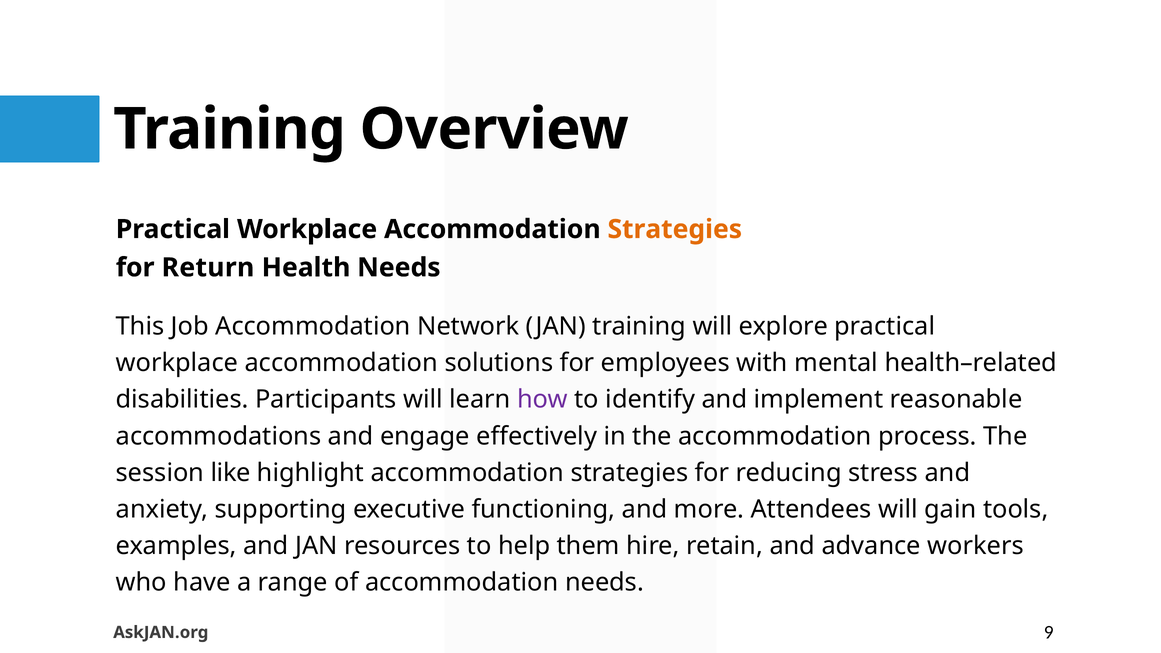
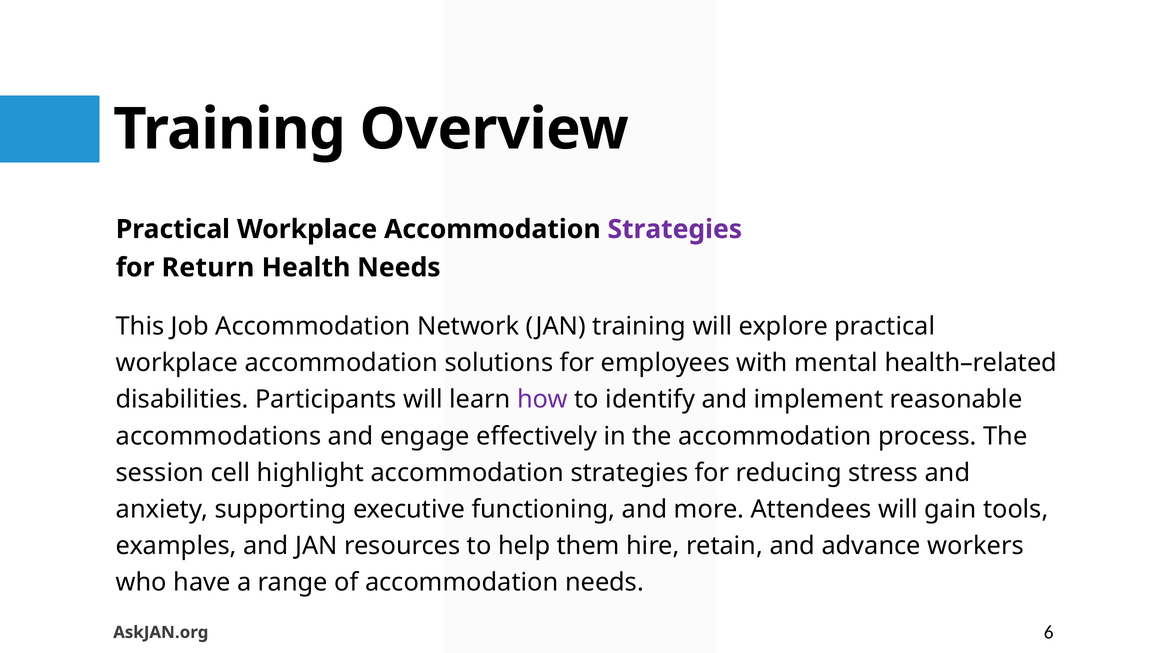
Strategies colour: orange -> purple (675, 229)
like: like -> cell (231, 473)
9: 9 -> 6 (1049, 632)
